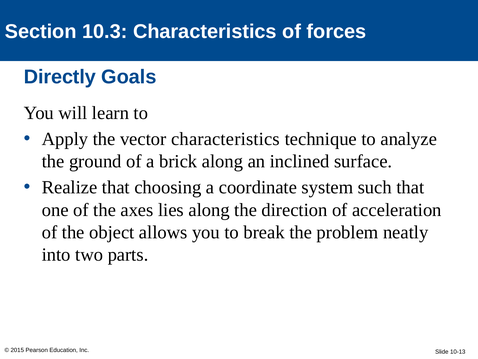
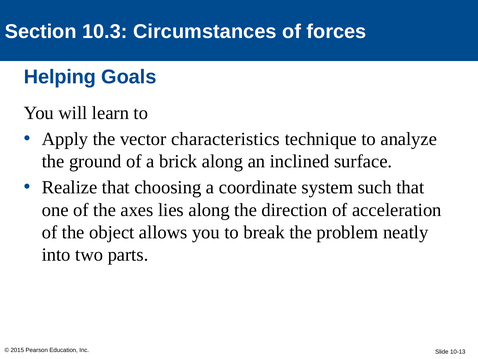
10.3 Characteristics: Characteristics -> Circumstances (205, 32)
Directly: Directly -> Helping (60, 77)
